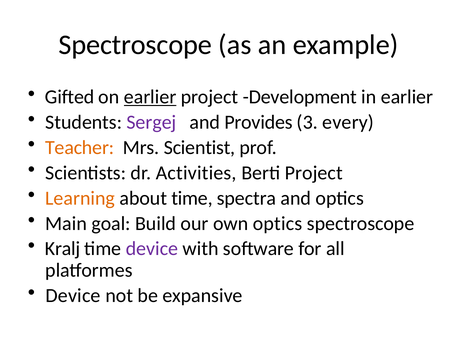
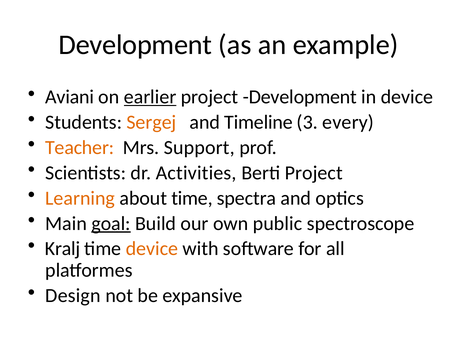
Spectroscope: Spectroscope -> Development (135, 45)
Gifted: Gifted -> Aviani (70, 97)
in earlier: earlier -> device (407, 97)
Sergej colour: purple -> orange (151, 122)
Provides: Provides -> Timeline (258, 122)
Scientist: Scientist -> Support (199, 148)
goal underline: none -> present (111, 223)
own optics: optics -> public (278, 223)
device colour: purple -> orange (152, 249)
Device: Device -> Design (73, 296)
